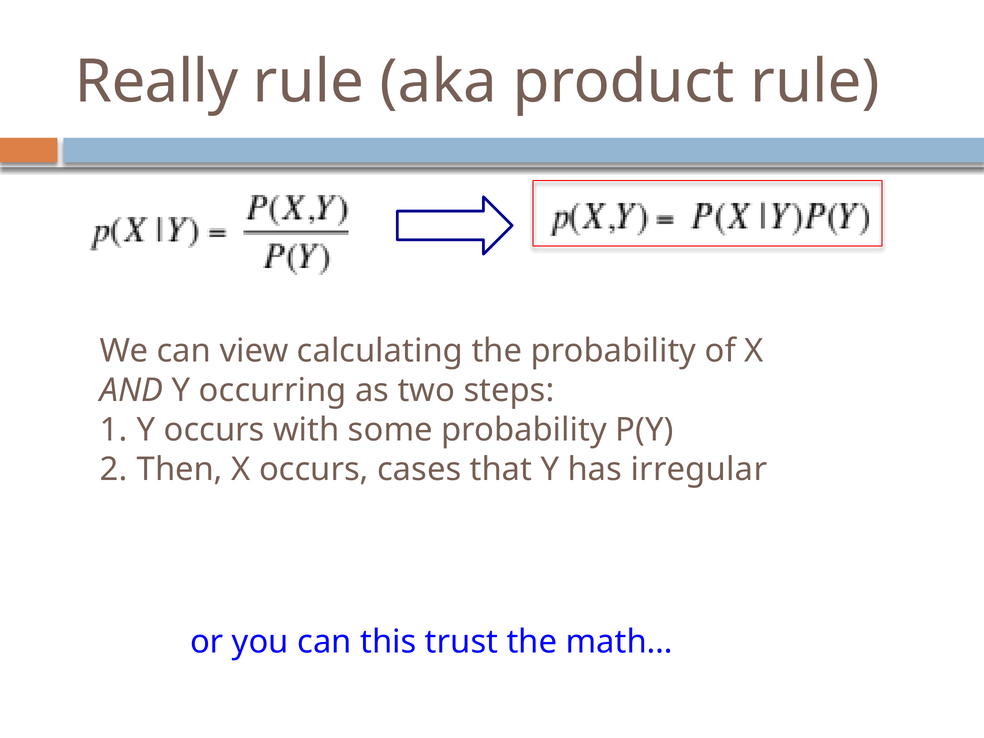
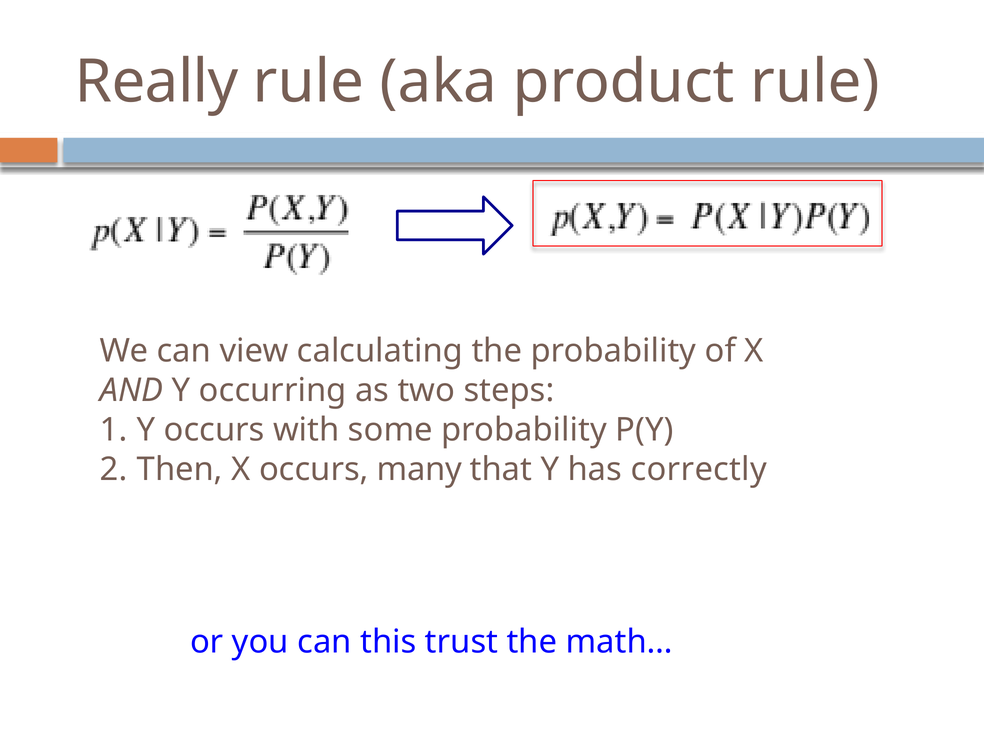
cases: cases -> many (419, 469)
irregular: irregular -> correctly (699, 469)
